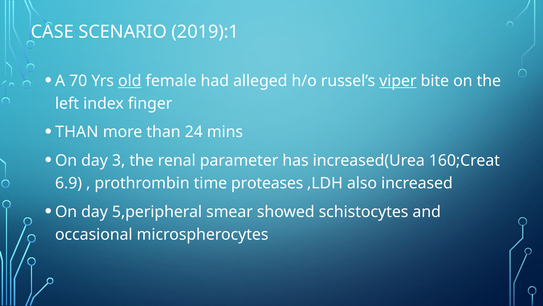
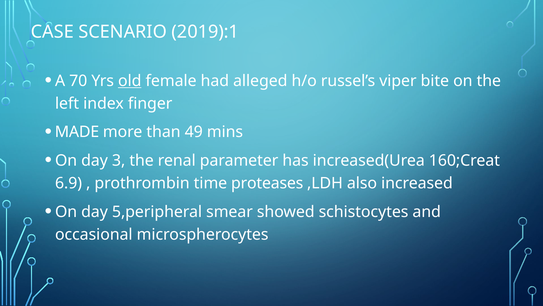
viper underline: present -> none (398, 81)
THAN: THAN -> MADE (77, 132)
24: 24 -> 49 (194, 132)
